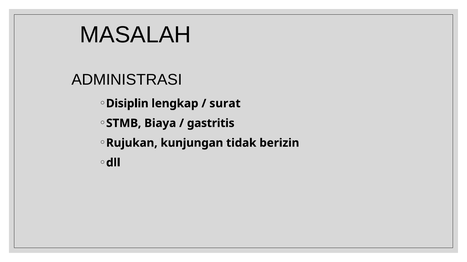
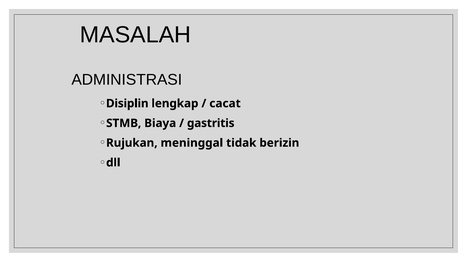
surat: surat -> cacat (225, 104)
kunjungan: kunjungan -> meninggal (192, 143)
